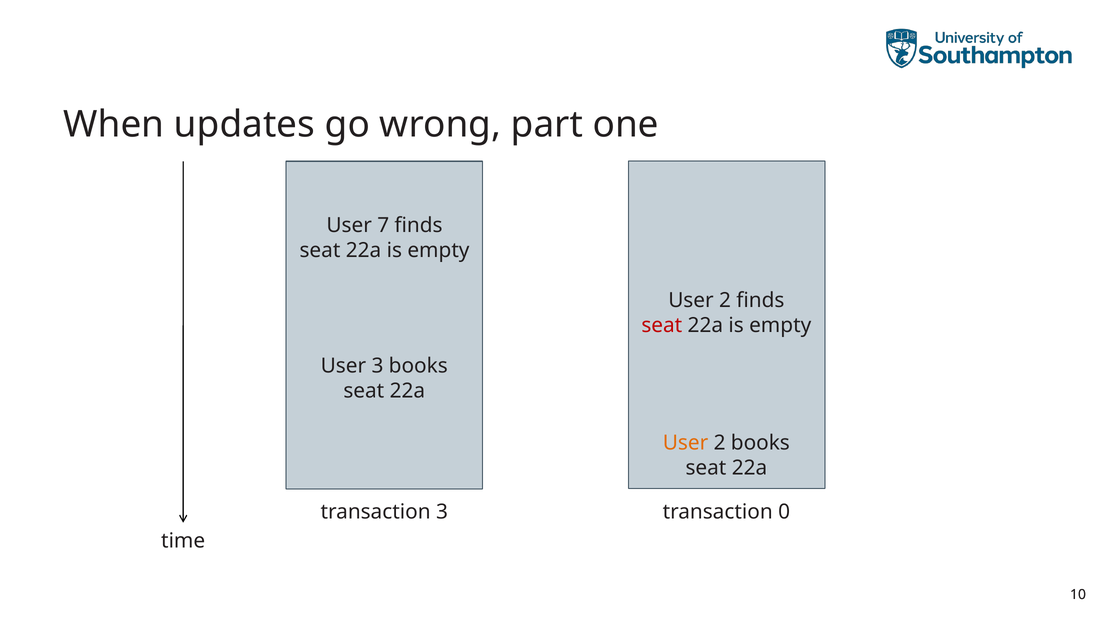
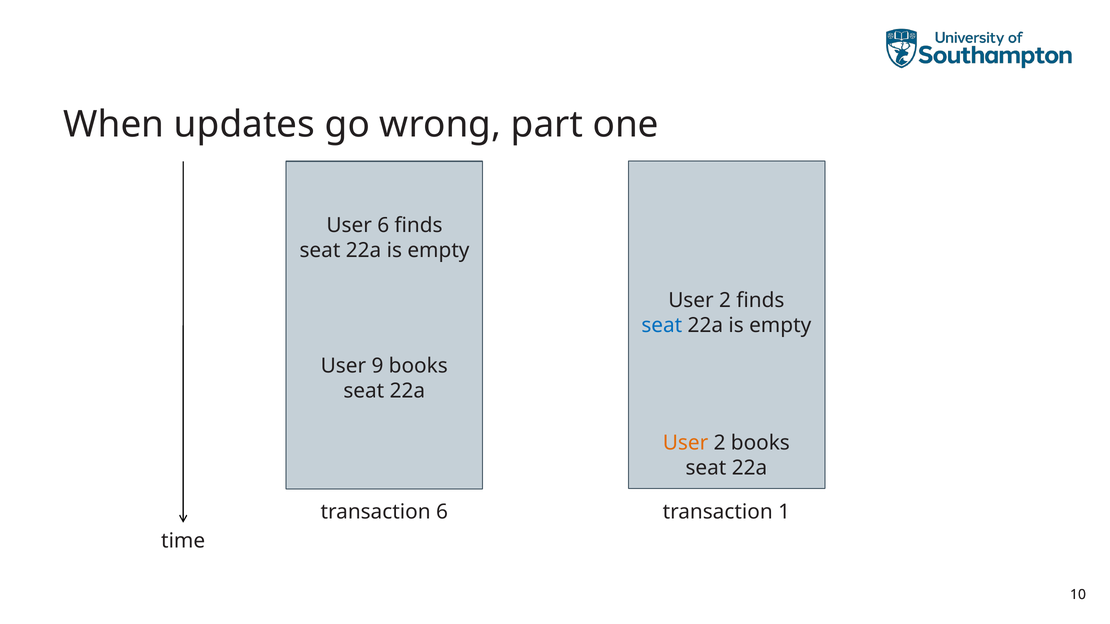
User 7: 7 -> 6 (383, 225)
seat colour: red -> blue (662, 326)
User 3: 3 -> 9 (377, 366)
transaction 3: 3 -> 6 (442, 512)
0: 0 -> 1 (784, 512)
